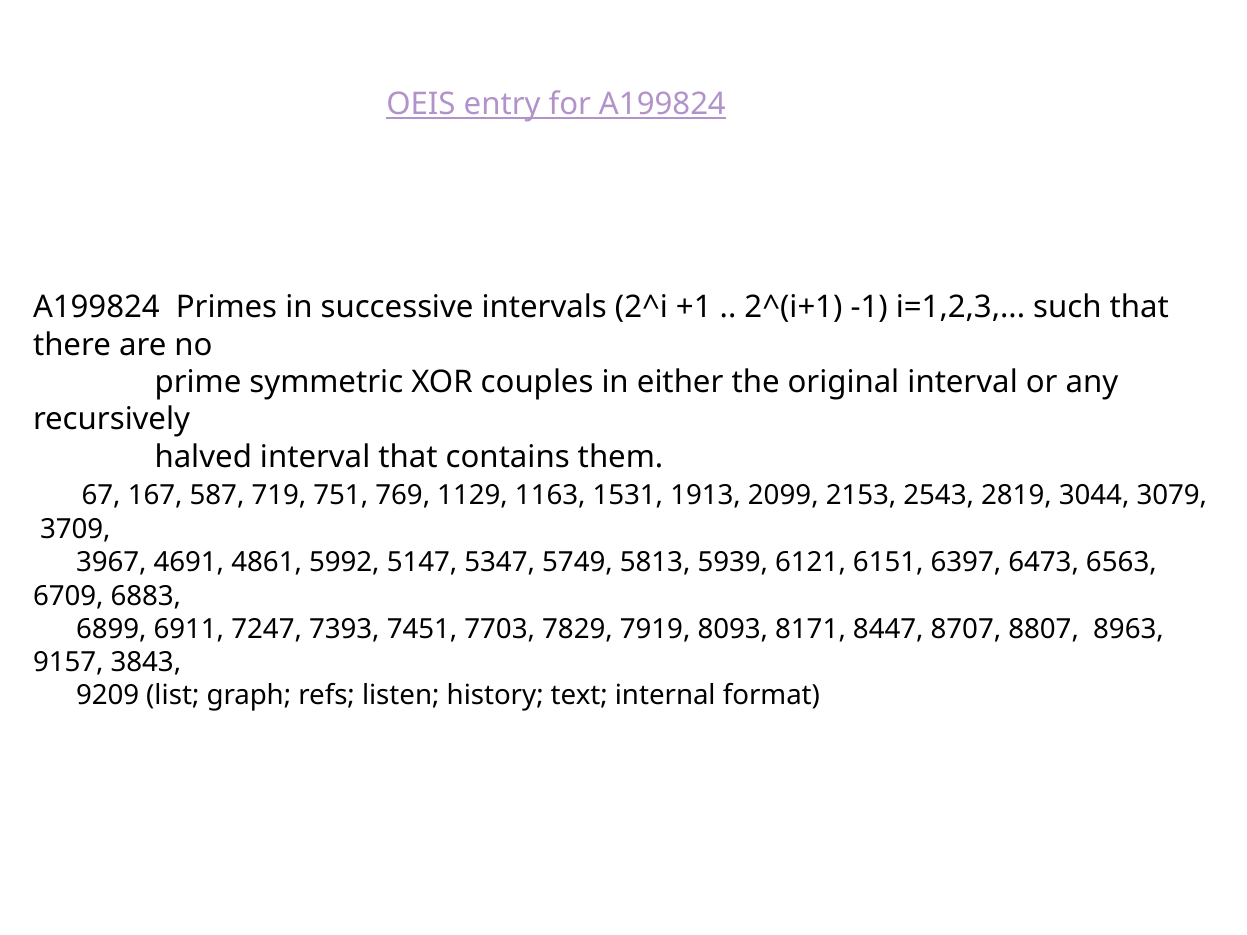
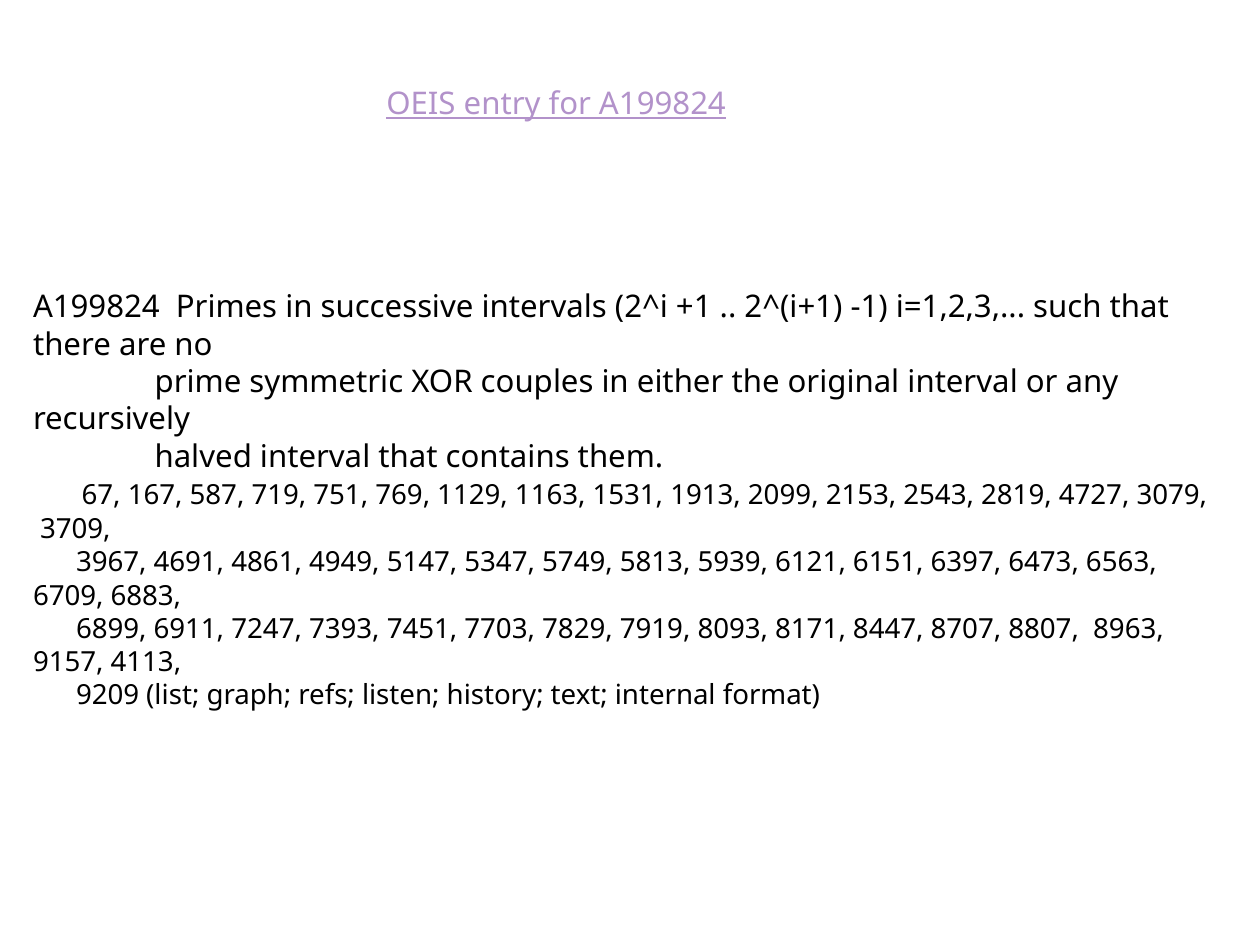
3044: 3044 -> 4727 (1094, 496)
5992: 5992 -> 4949 (344, 563)
3843: 3843 -> 4113 (146, 663)
